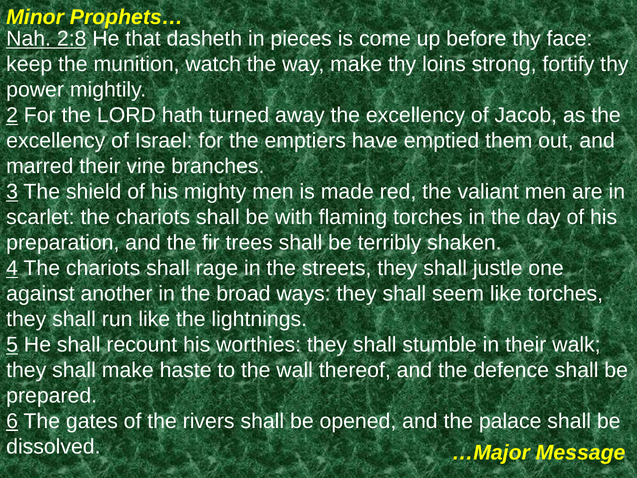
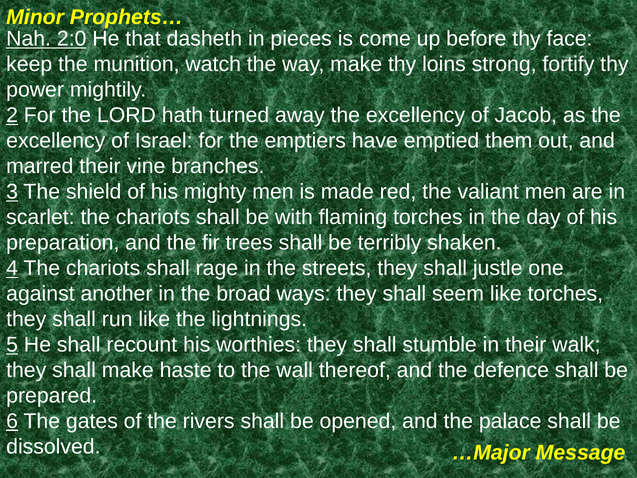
2:8: 2:8 -> 2:0 (72, 39)
